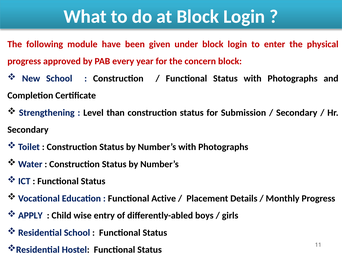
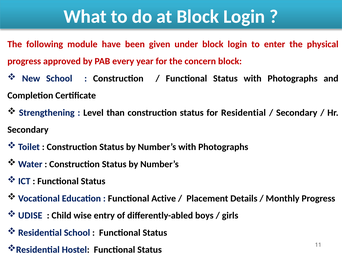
for Submission: Submission -> Residential (243, 112)
APPLY: APPLY -> UDISE (30, 215)
